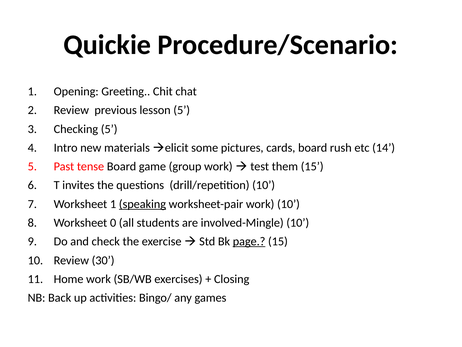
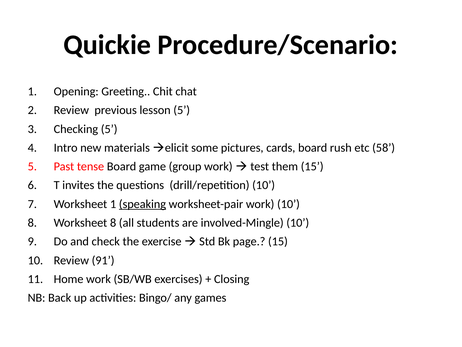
14: 14 -> 58 (384, 148)
Worksheet 0: 0 -> 8 (113, 222)
page underline: present -> none (249, 241)
30: 30 -> 91 (103, 260)
